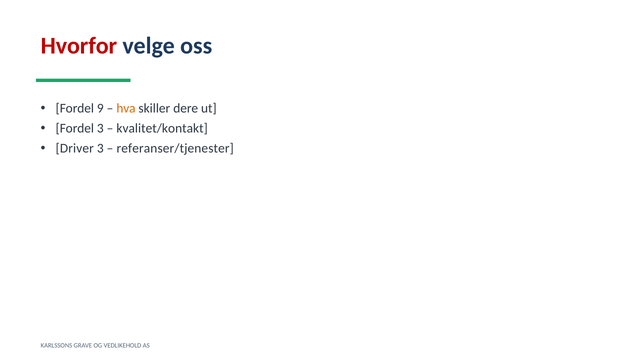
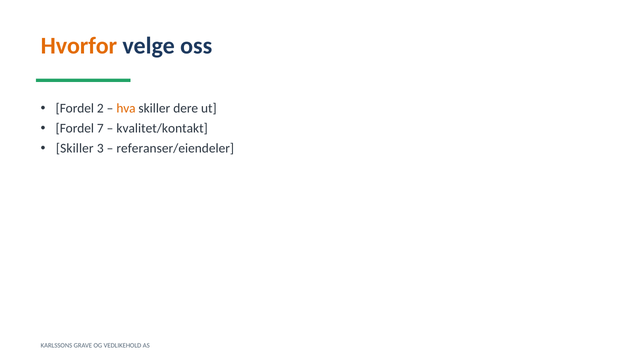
Hvorfor colour: red -> orange (79, 46)
9: 9 -> 2 (100, 108)
Fordel 3: 3 -> 7 (100, 128)
Driver: Driver -> Skiller (75, 148)
referanser/tjenester: referanser/tjenester -> referanser/eiendeler (175, 148)
